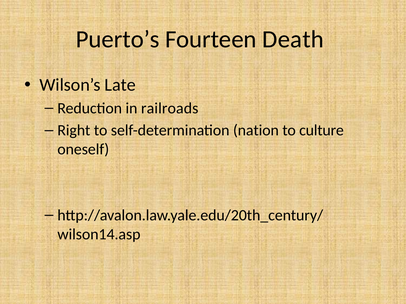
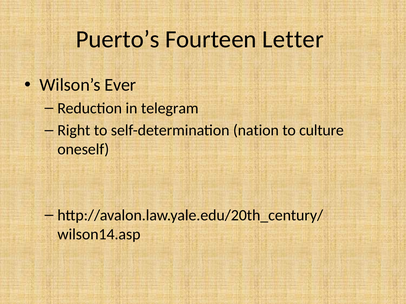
Death: Death -> Letter (293, 39)
Late: Late -> Ever (120, 85)
railroads: railroads -> telegram (170, 108)
